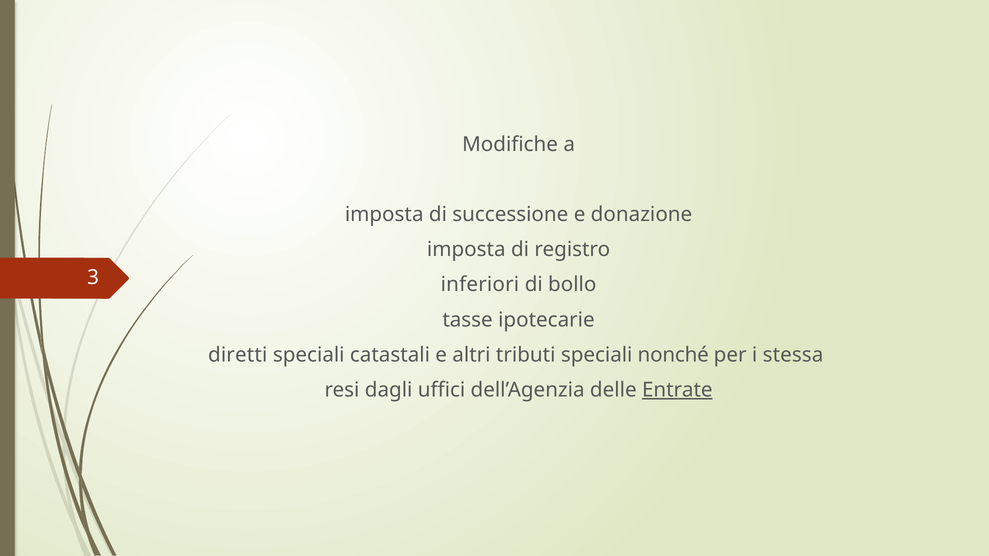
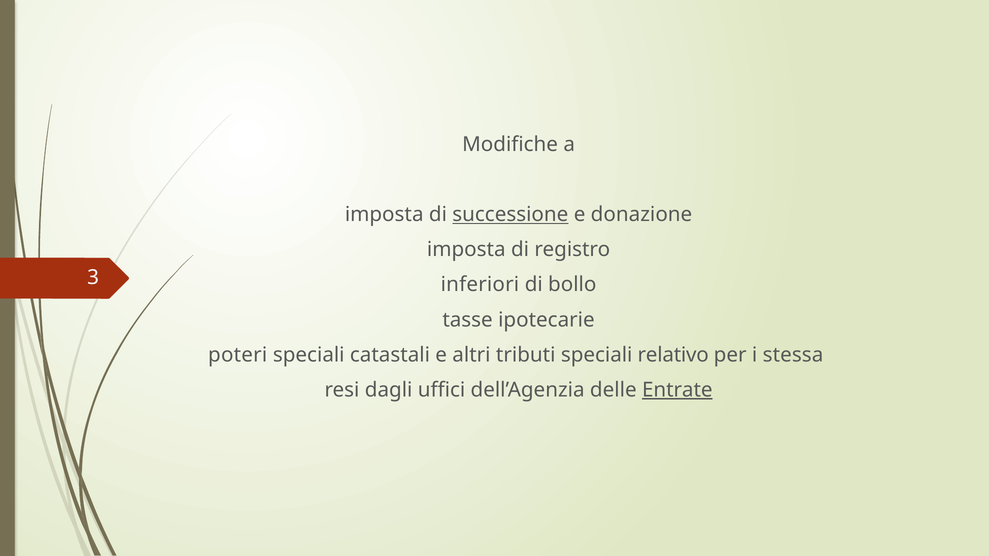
successione underline: none -> present (510, 215)
diretti: diretti -> poteri (238, 355)
nonché: nonché -> relativo (673, 355)
